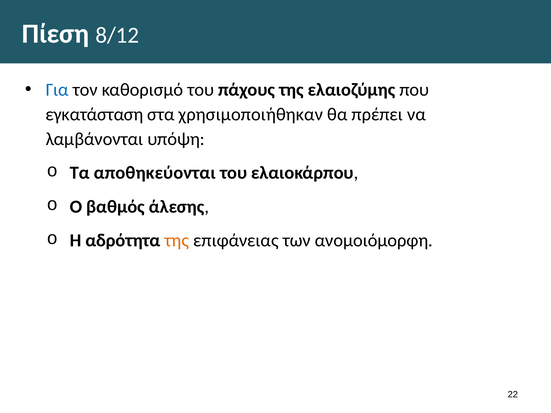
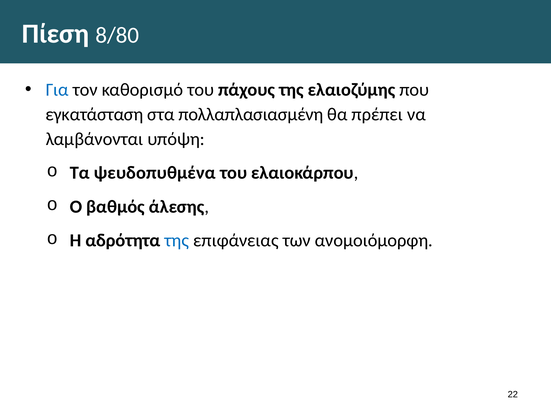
8/12: 8/12 -> 8/80 (117, 35)
χρησιμοποιήθηκαν: χρησιμοποιήθηκαν -> πολλαπλασιασμένη (251, 114)
αποθηκεύονται: αποθηκεύονται -> ψευδοπυθμένα (155, 173)
της colour: orange -> blue (177, 241)
